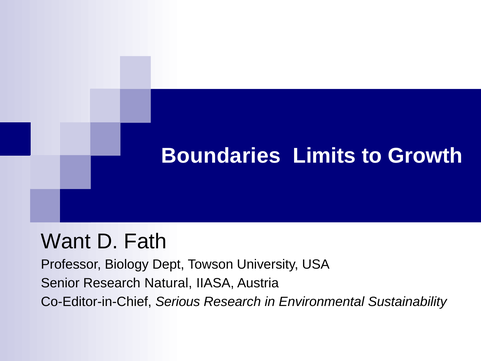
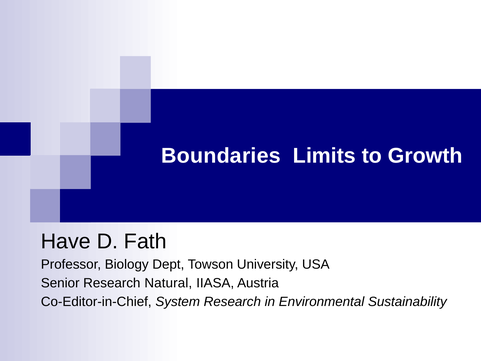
Want: Want -> Have (66, 241)
Serious: Serious -> System (178, 302)
